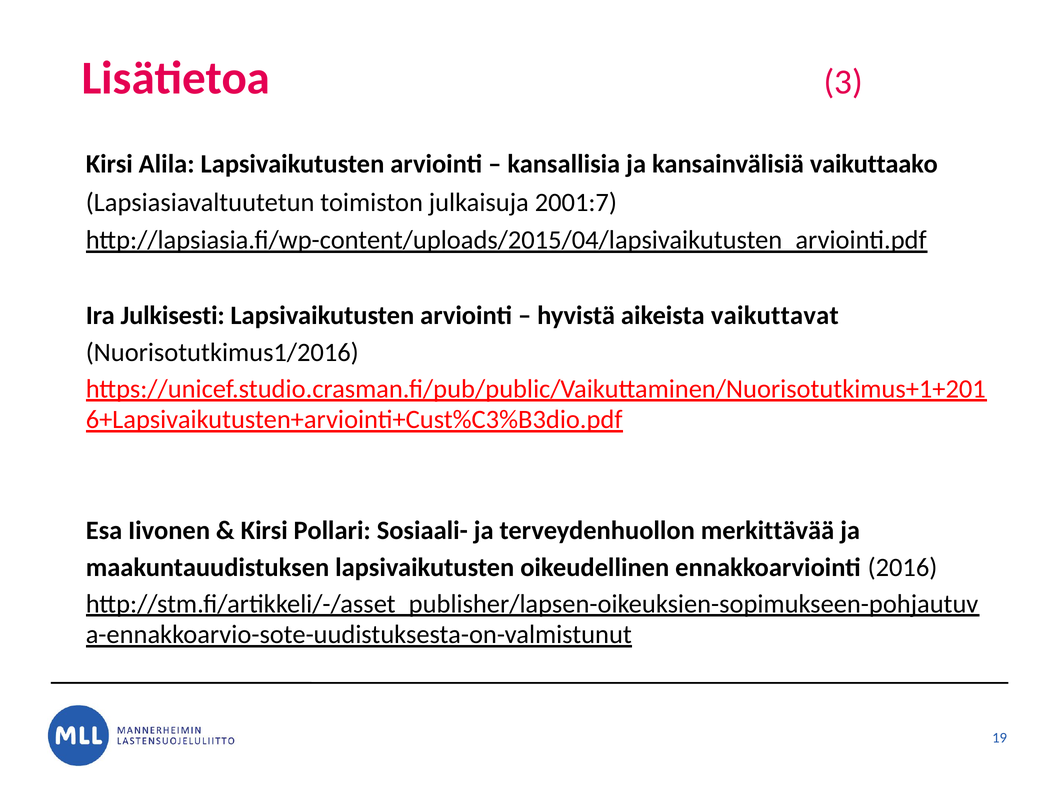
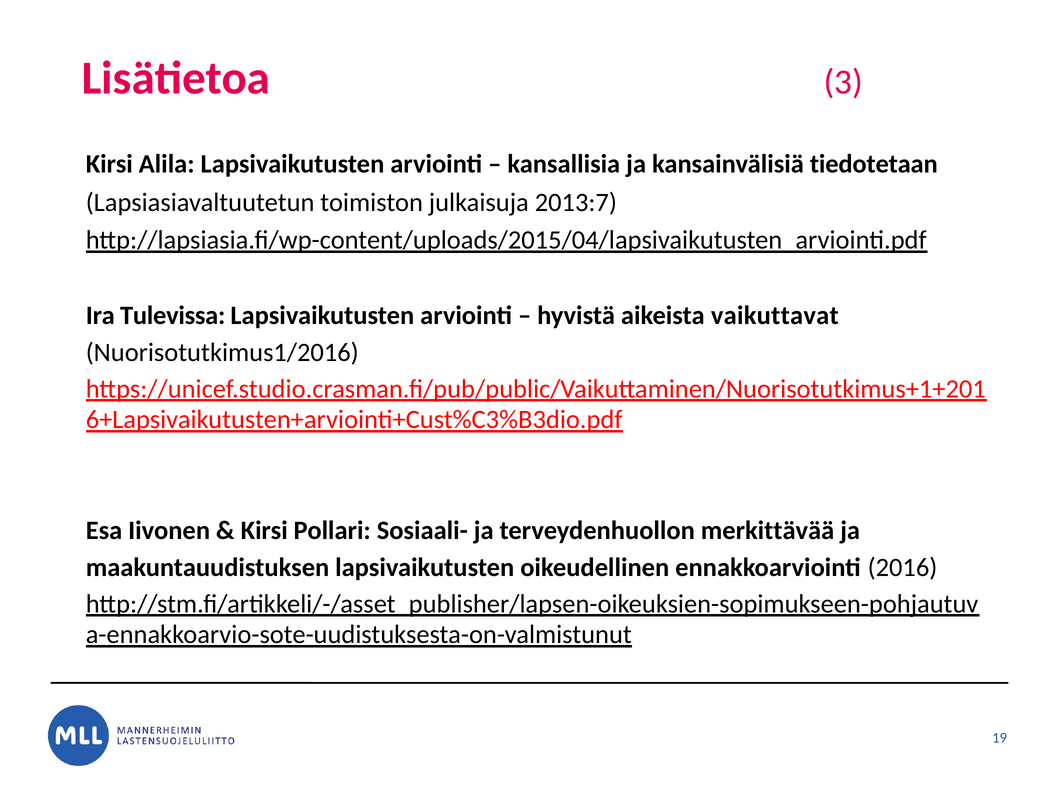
vaikuttaako: vaikuttaako -> tiedotetaan (874, 164)
2001:7: 2001:7 -> 2013:7 (576, 202)
Julkisesti: Julkisesti -> Tulevissa (173, 316)
